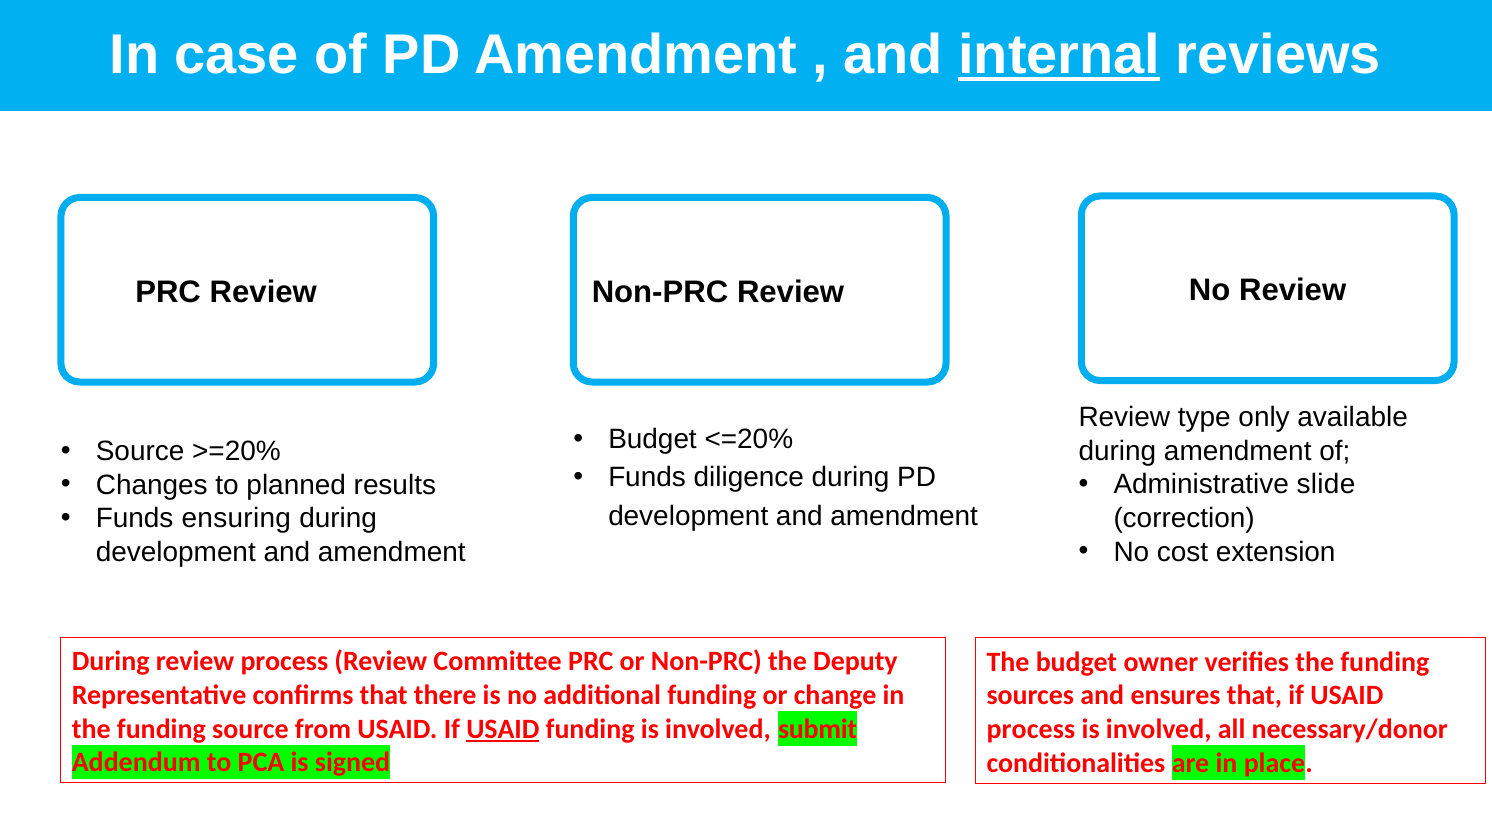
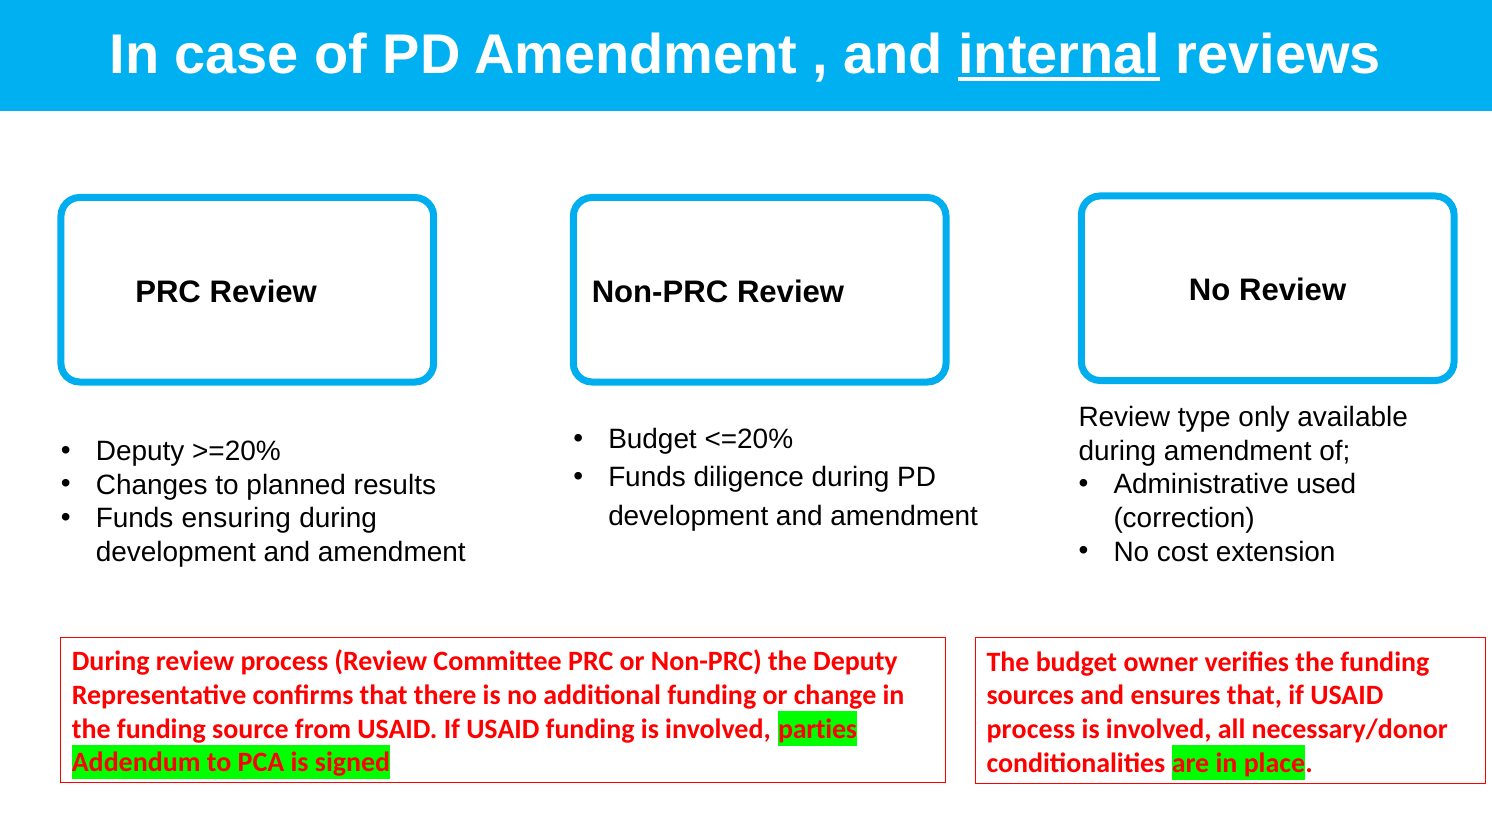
Source: Source -> Deputy (140, 452)
slide: slide -> used (1326, 485)
USAID underline: present -> none (503, 729)
submit: submit -> parties (818, 729)
